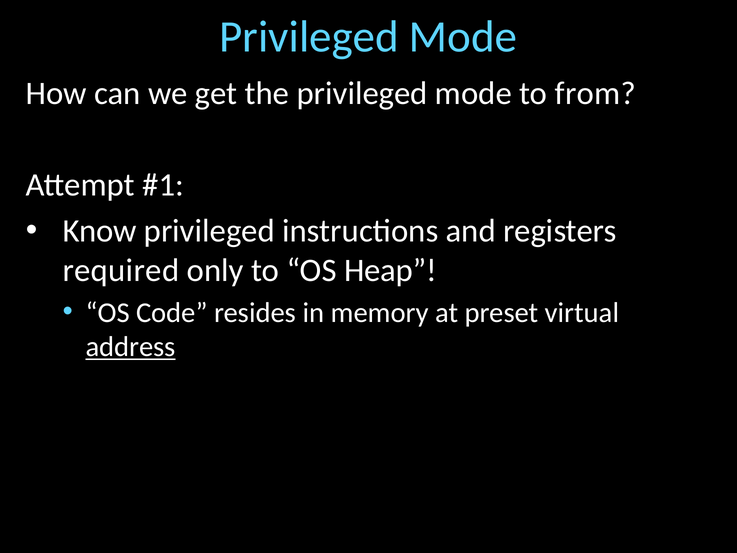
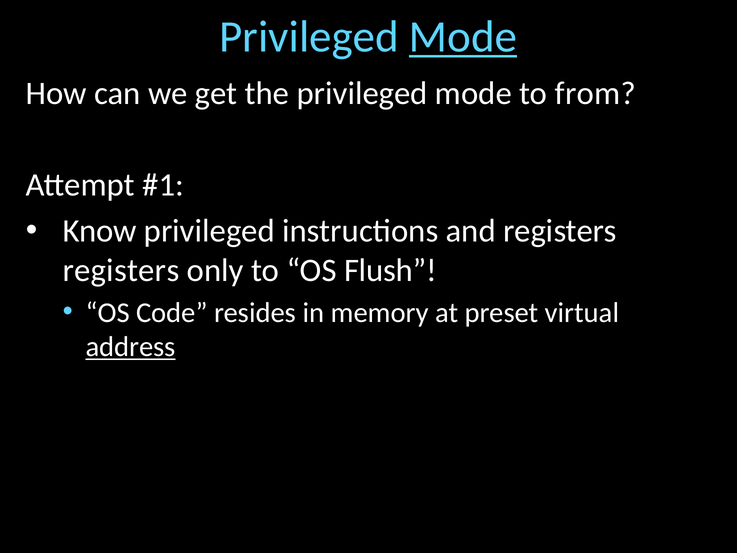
Mode underline: none -> present (463, 37)
required: required -> registers (121, 270)
Heap: Heap -> Flush (390, 270)
